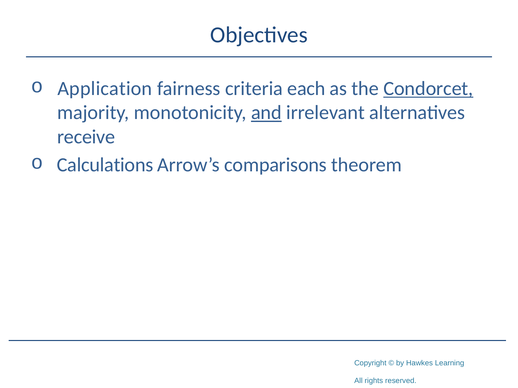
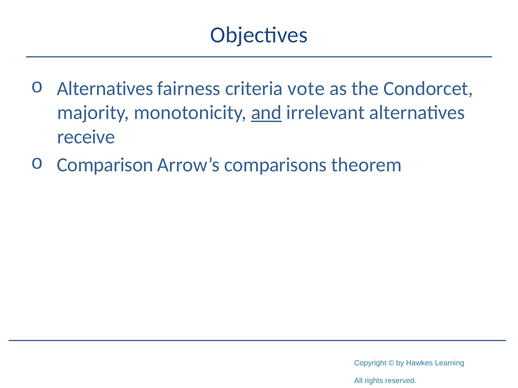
Application: Application -> Alternatives (105, 89)
each: each -> vote (306, 89)
Condorcet underline: present -> none (428, 89)
Calculations: Calculations -> Comparison (105, 165)
